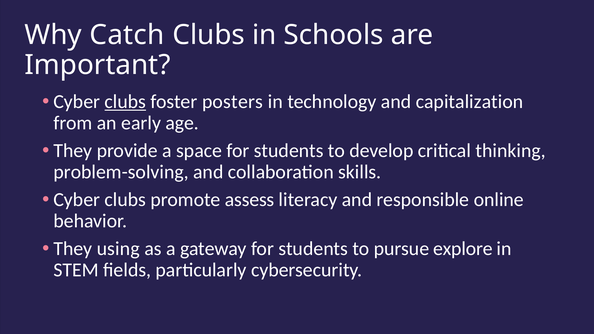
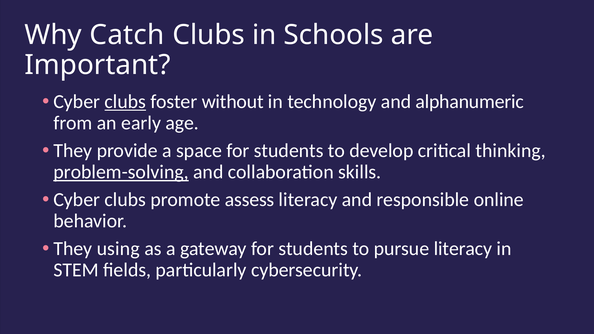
posters: posters -> without (233, 102)
capitalization: capitalization -> alphanumeric (470, 102)
problem-solving underline: none -> present (121, 172)
pursue explore: explore -> literacy (463, 249)
